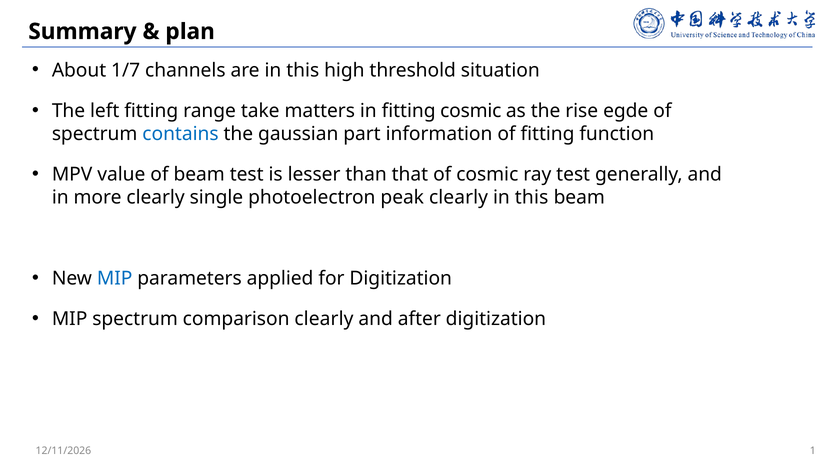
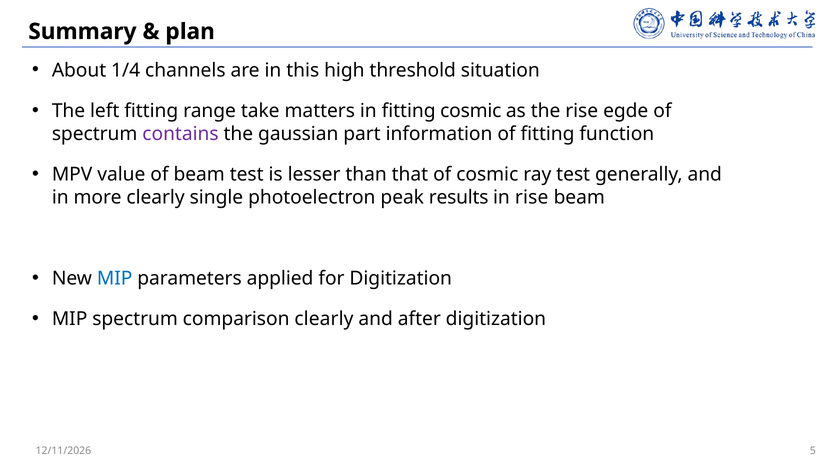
1/7: 1/7 -> 1/4 (126, 70)
contains colour: blue -> purple (180, 134)
peak clearly: clearly -> results (459, 197)
this: this -> rise (532, 197)
1: 1 -> 5 (813, 450)
